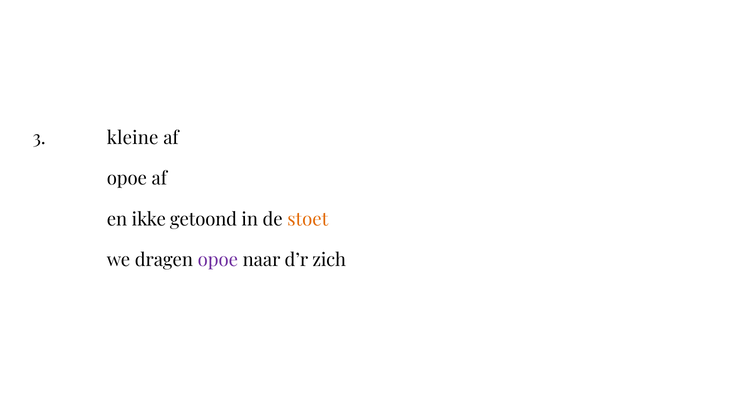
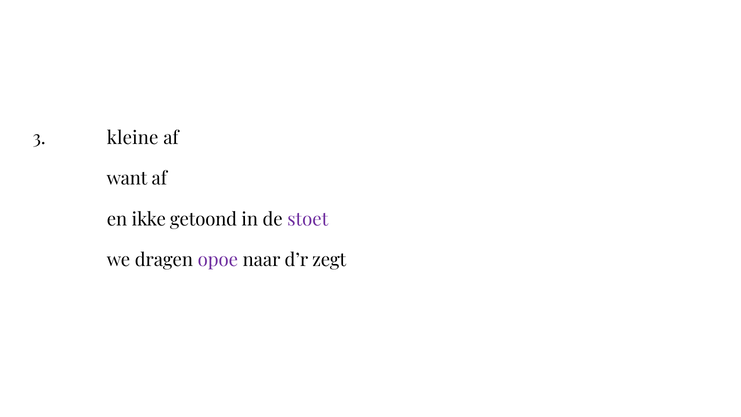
opoe: opoe -> want (127, 179)
stoet colour: orange -> purple (308, 219)
zich: zich -> zegt (329, 260)
